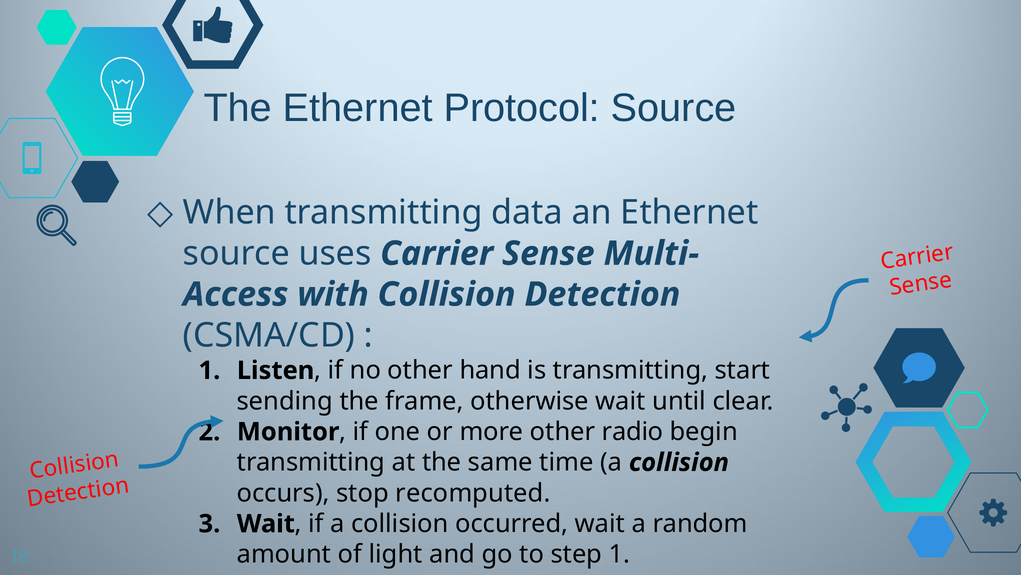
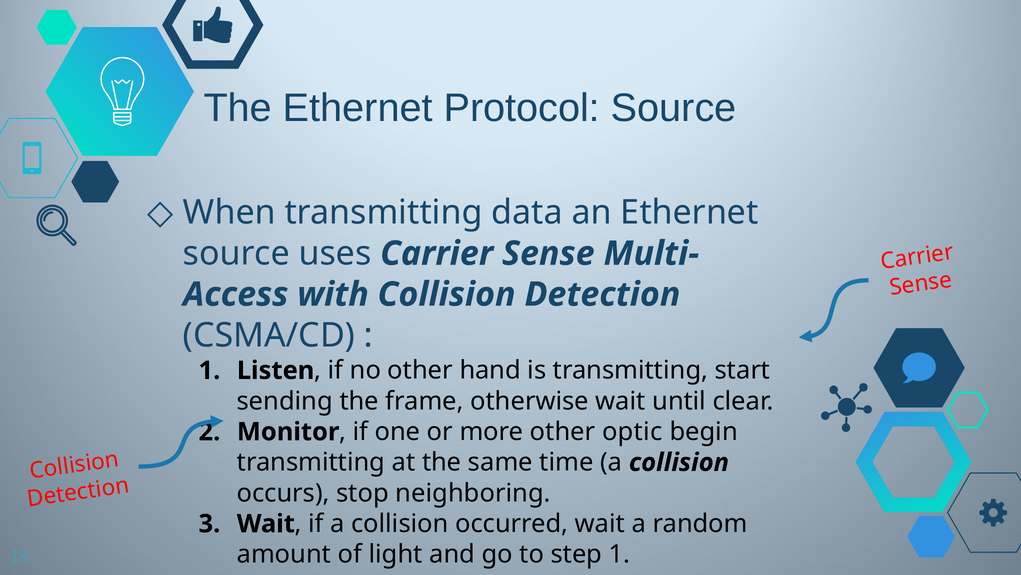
radio: radio -> optic (632, 431)
recomputed: recomputed -> neighboring (473, 493)
